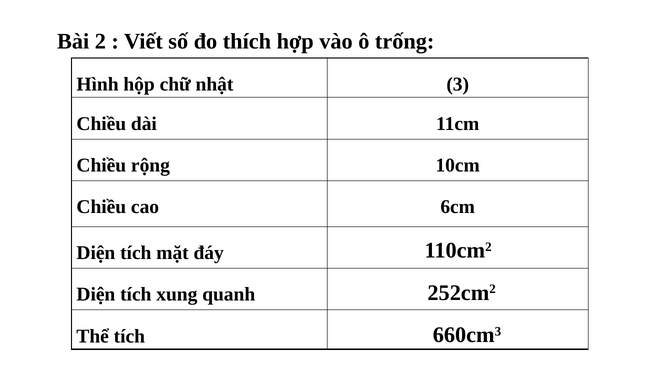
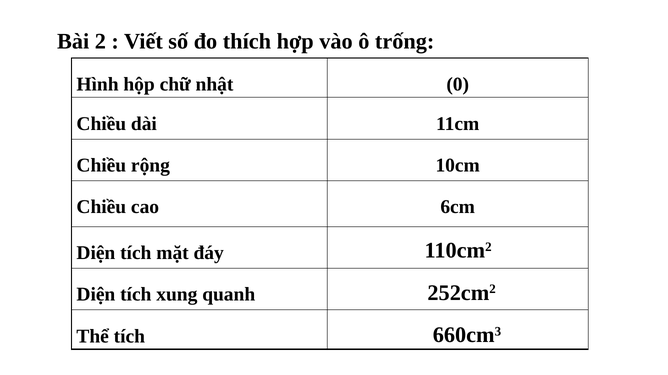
3: 3 -> 0 (458, 84)
